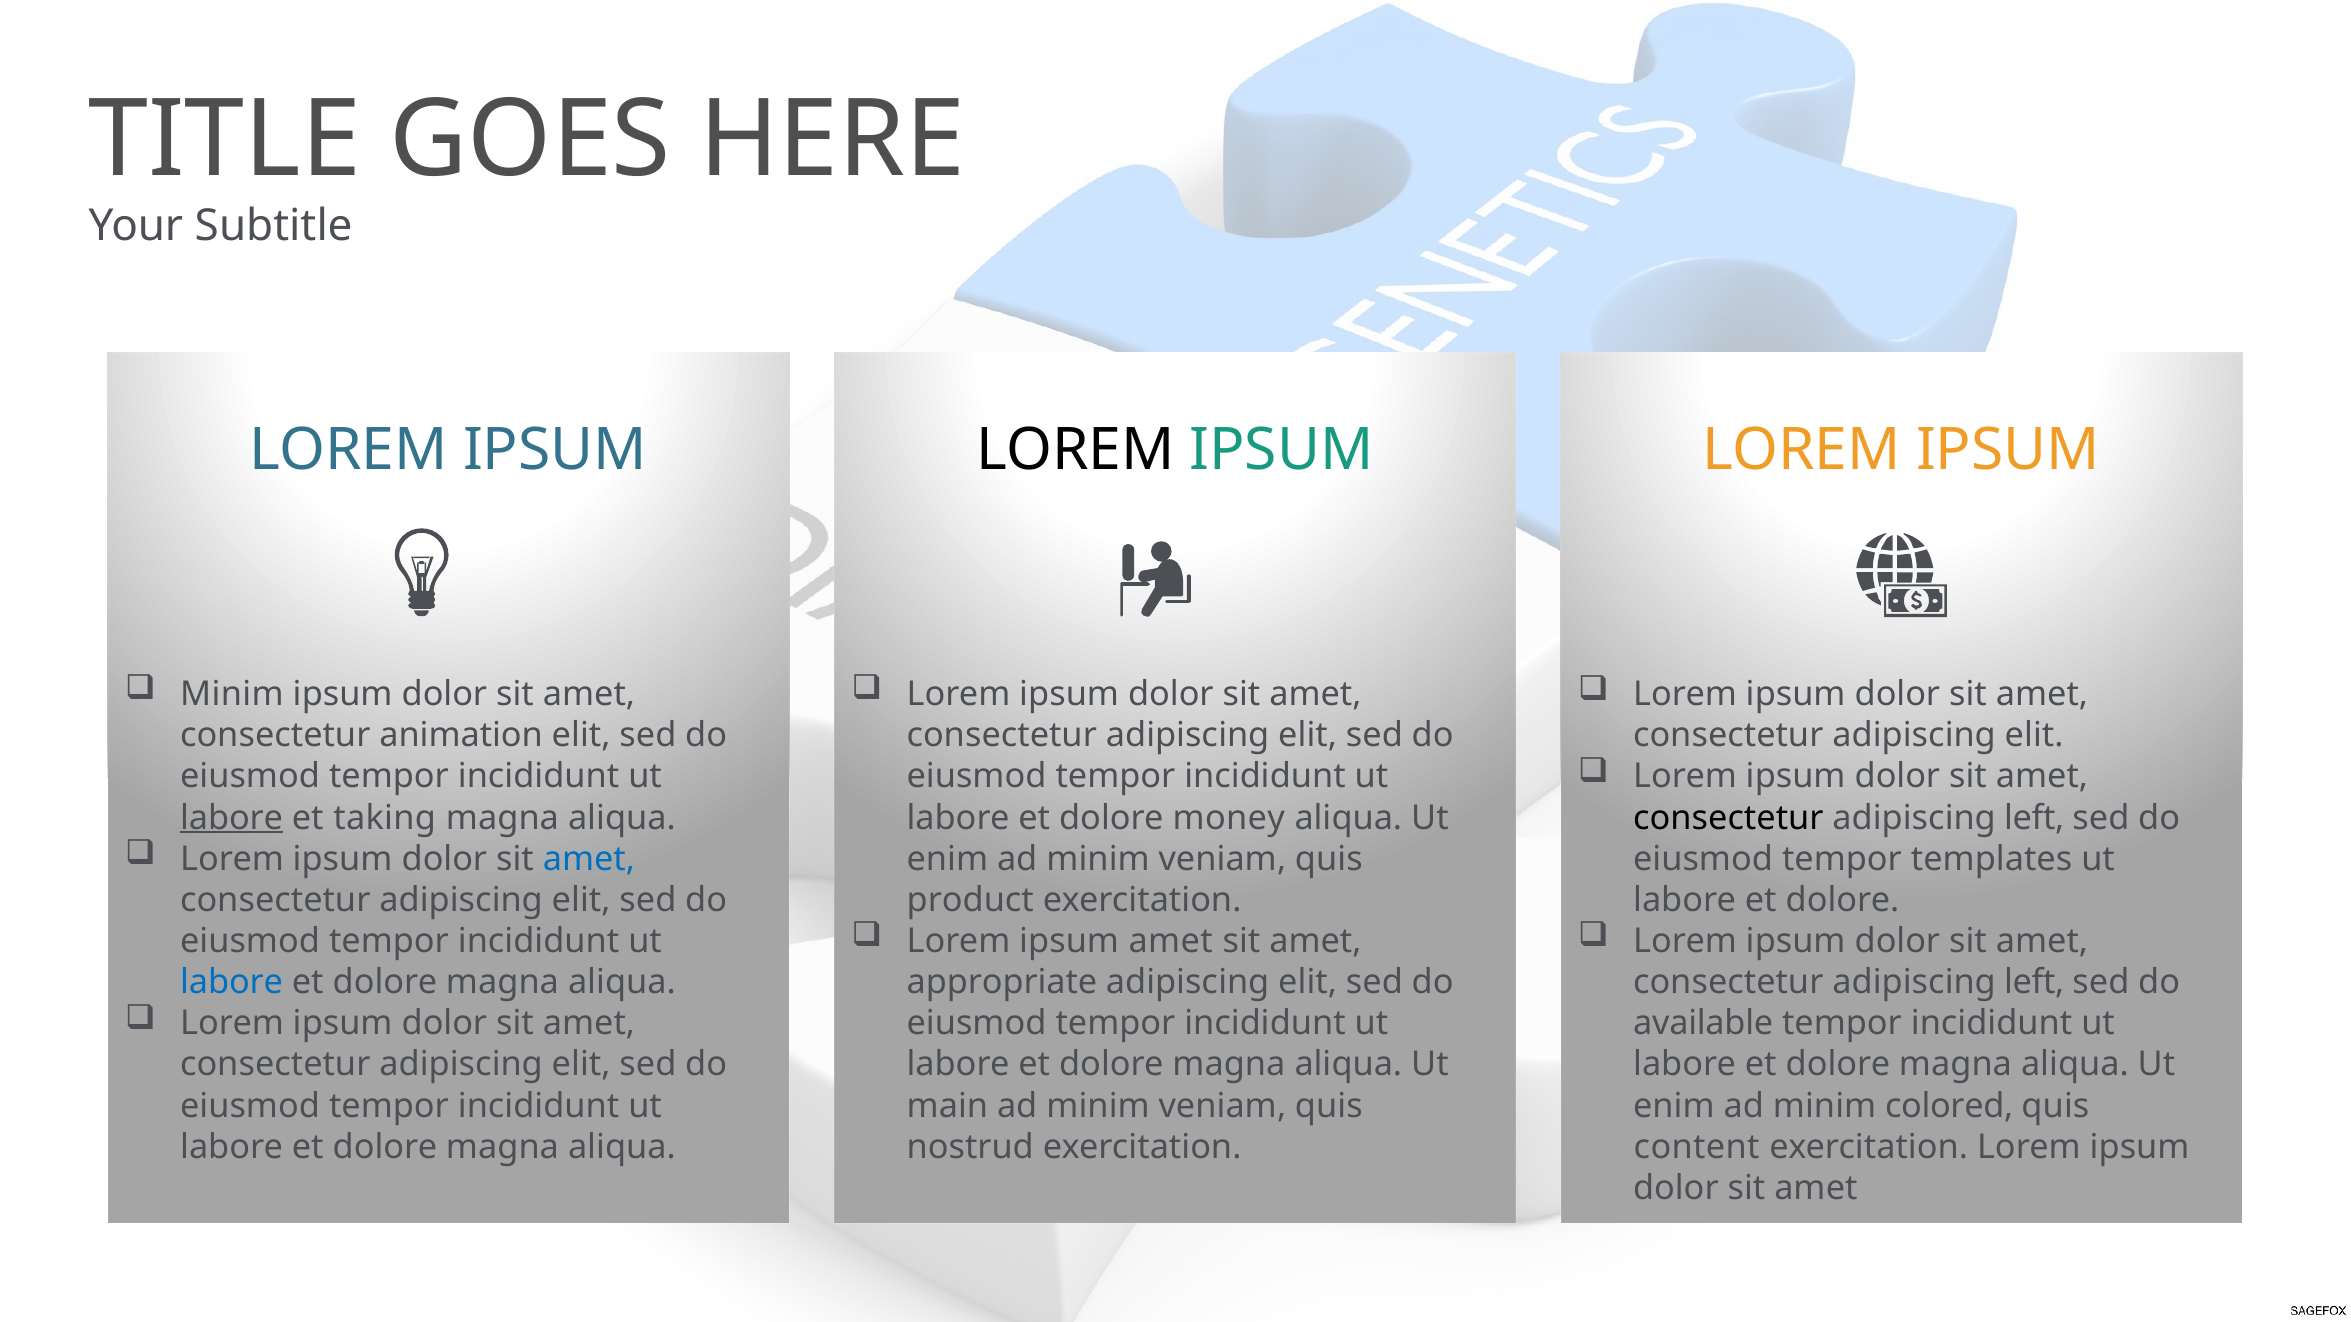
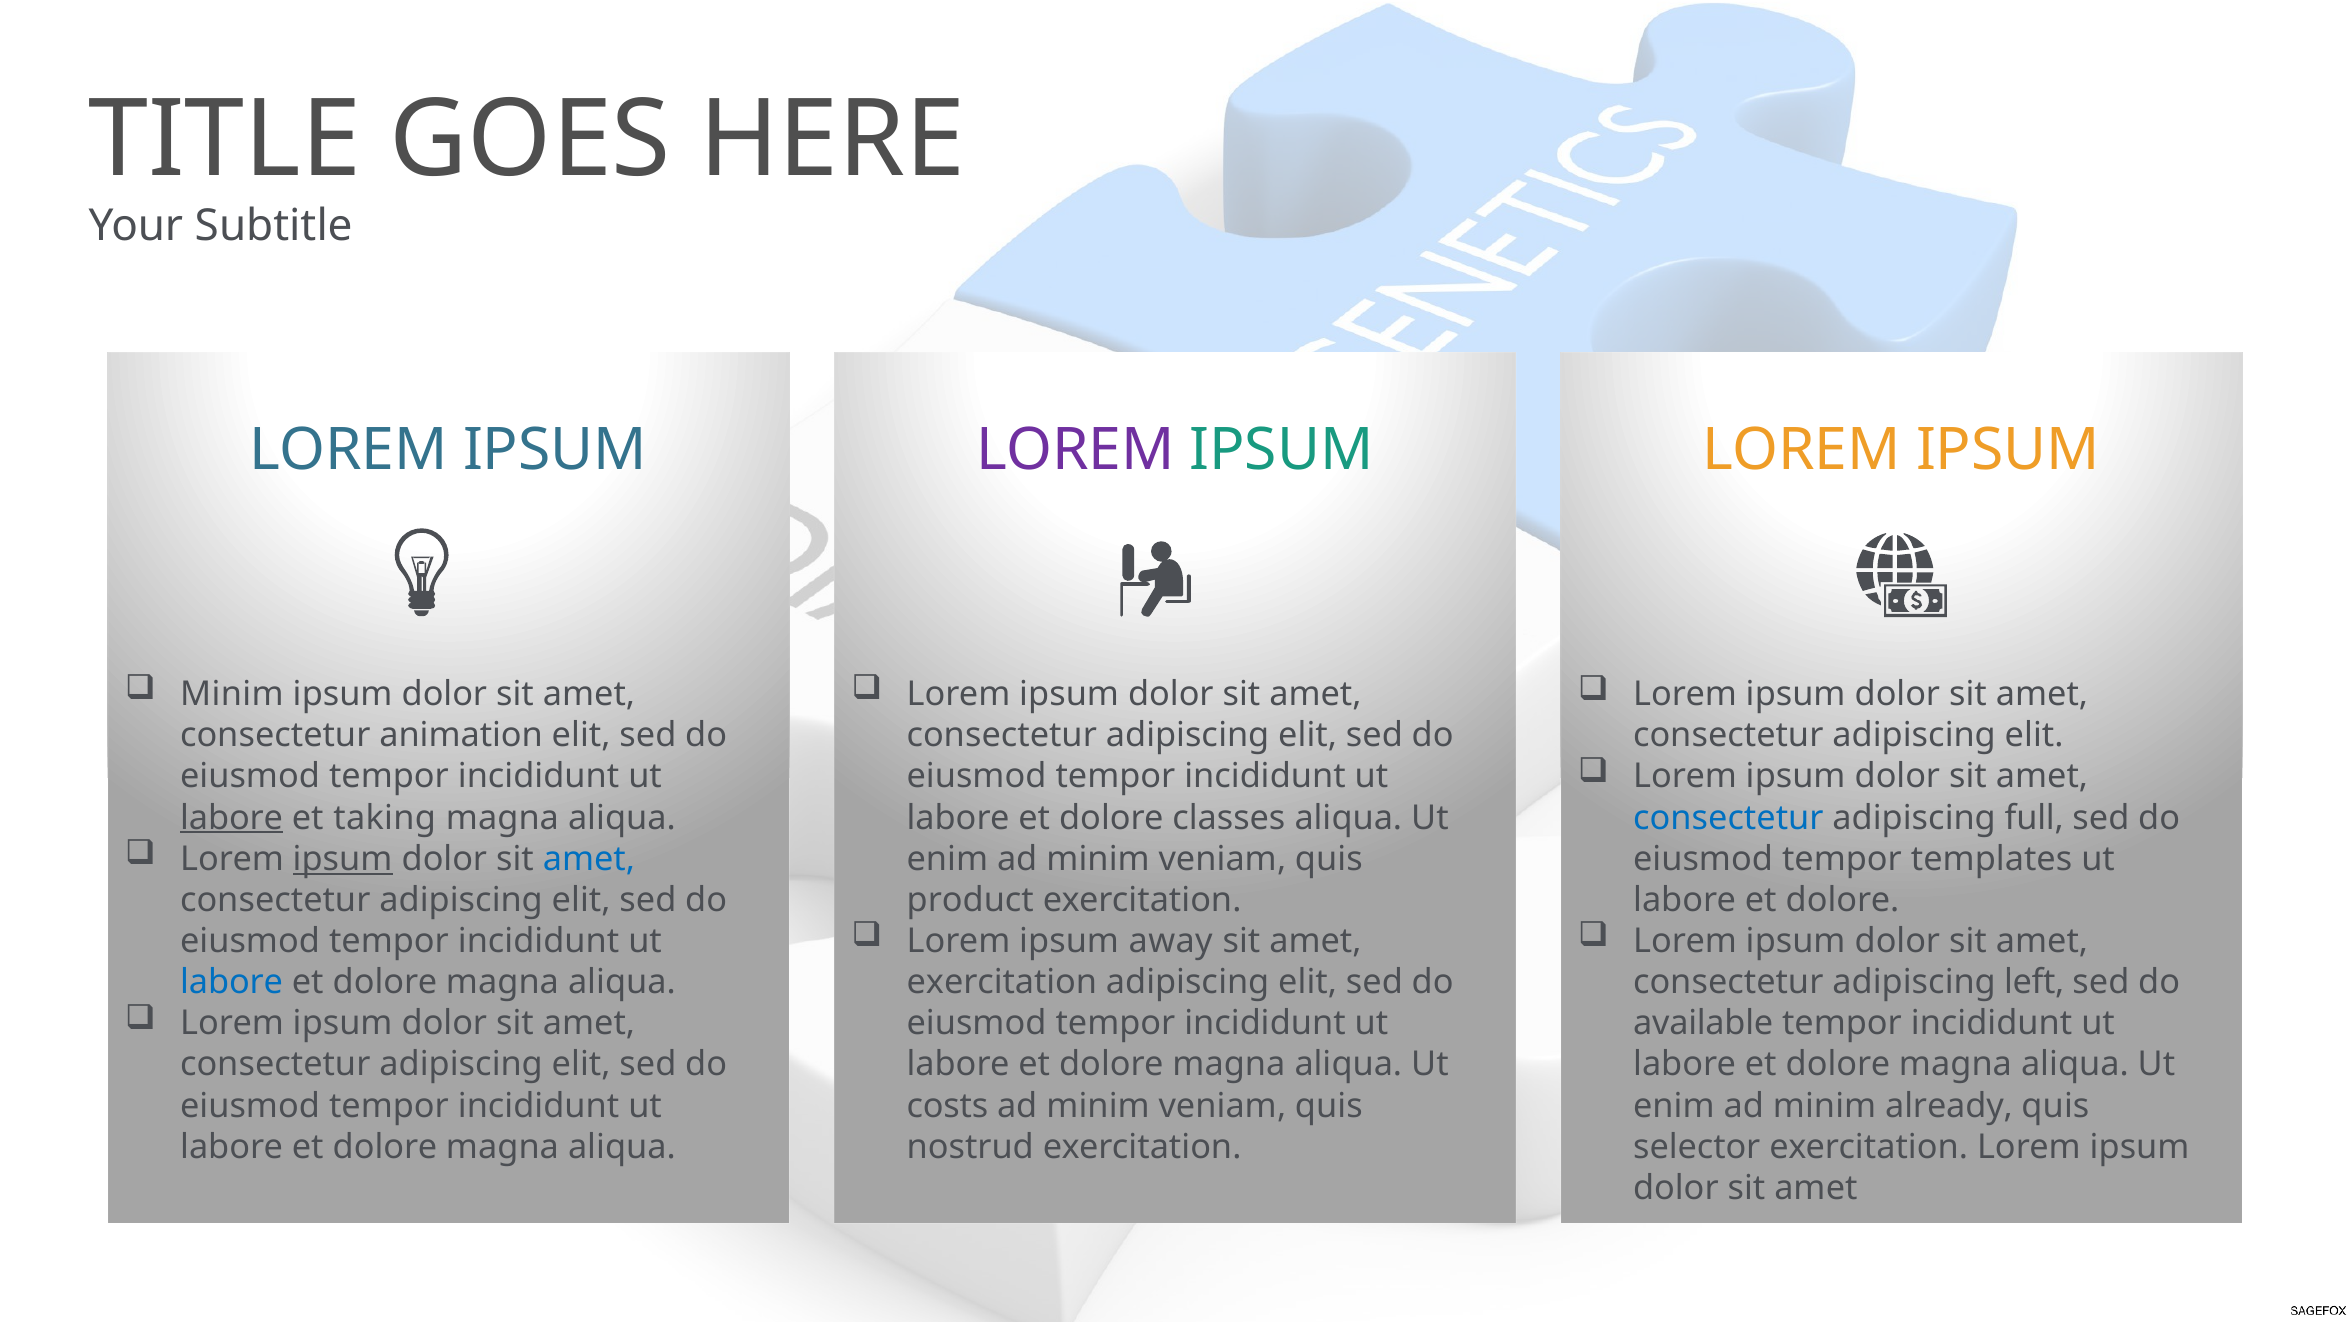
LOREM colour: black -> purple (1076, 450)
money: money -> classes (1229, 818)
consectetur colour: black -> blue (1728, 818)
left: left -> full (2034, 818)
ipsum underline: none -> present (343, 859)
ipsum amet: amet -> away (1171, 941)
appropriate: appropriate -> exercitation (1002, 983)
main: main -> costs (947, 1106)
colored: colored -> already (1949, 1106)
content: content -> selector (1697, 1147)
